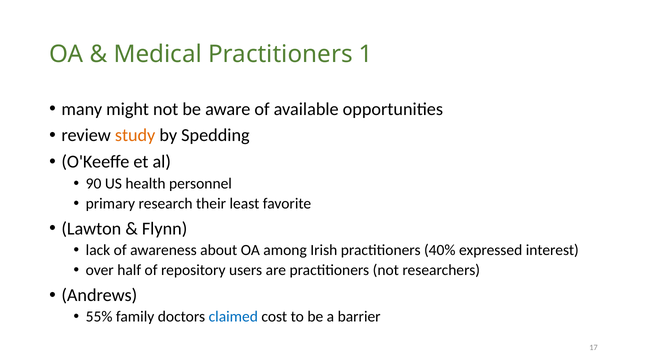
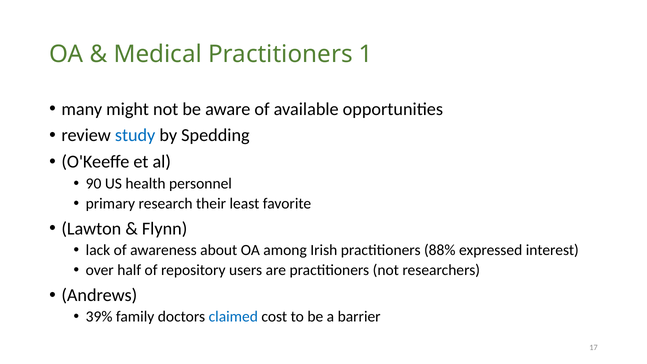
study colour: orange -> blue (135, 135)
40%: 40% -> 88% (440, 250)
55%: 55% -> 39% (99, 317)
